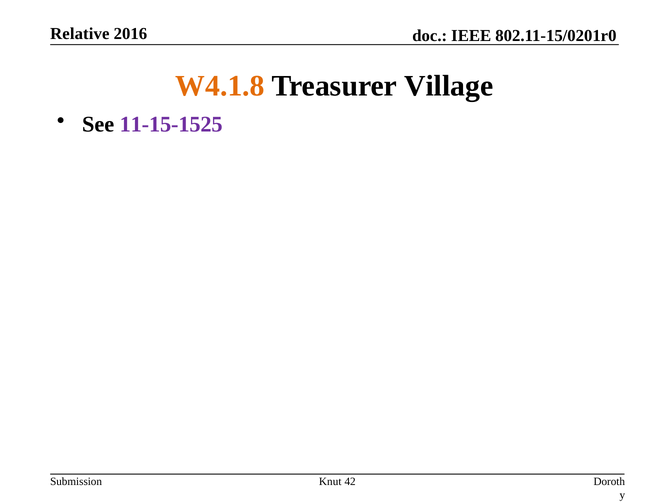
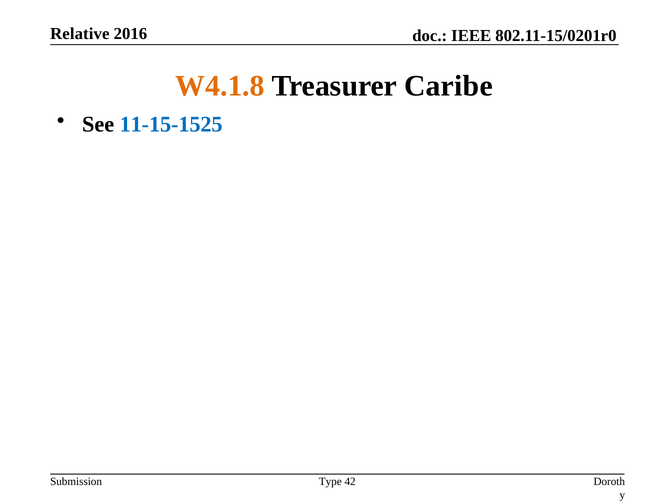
Village: Village -> Caribe (448, 86)
11-15-1525 colour: purple -> blue (171, 124)
Knut: Knut -> Type (330, 481)
